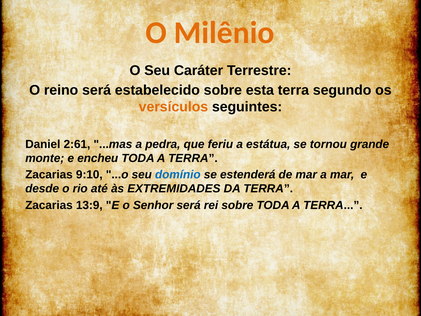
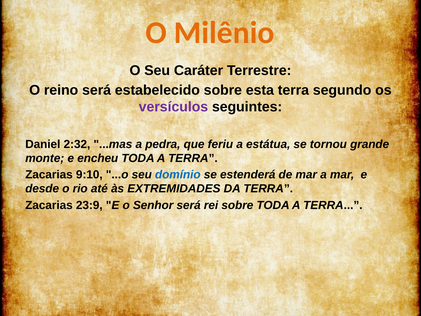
versículos colour: orange -> purple (173, 107)
2:61: 2:61 -> 2:32 (77, 144)
13:9: 13:9 -> 23:9 (89, 205)
